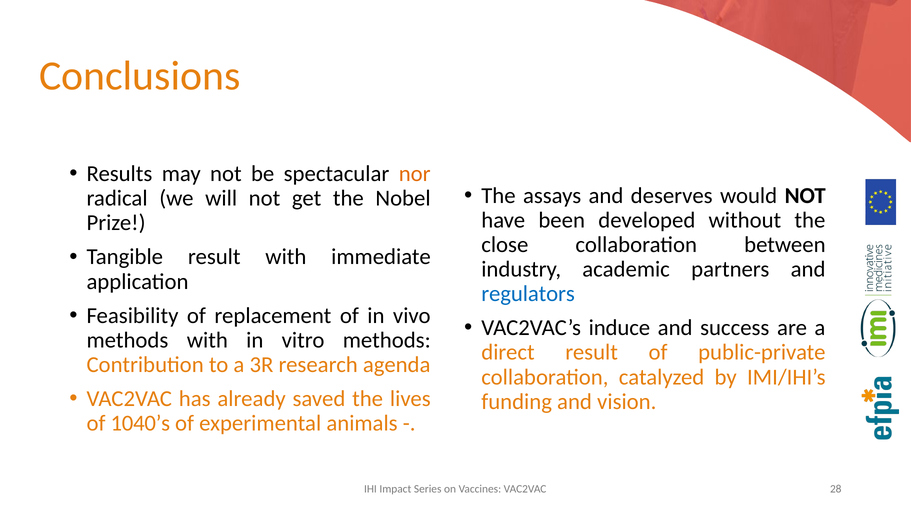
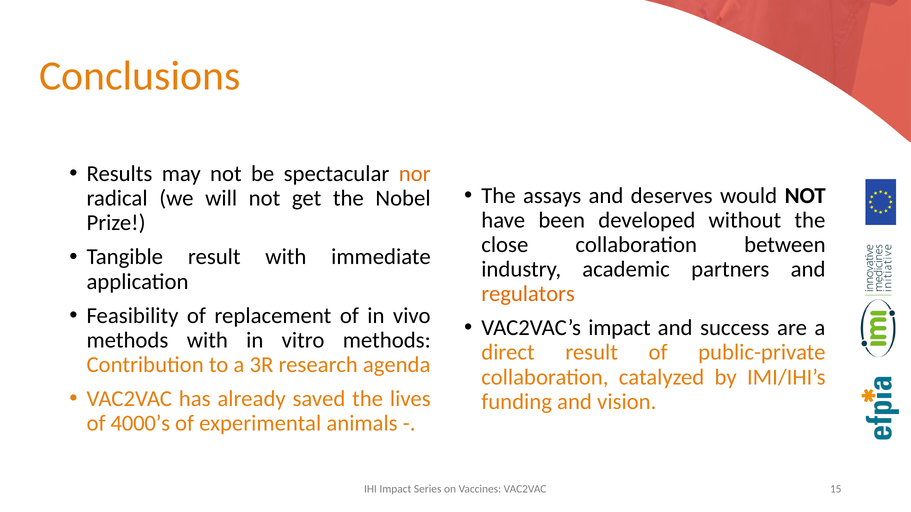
regulators colour: blue -> orange (528, 294)
VAC2VAC’s induce: induce -> impact (619, 328)
1040’s: 1040’s -> 4000’s (140, 424)
28: 28 -> 15 (836, 489)
